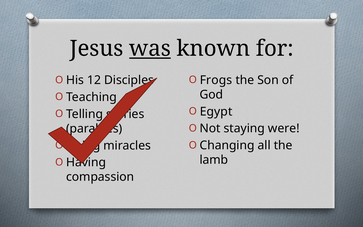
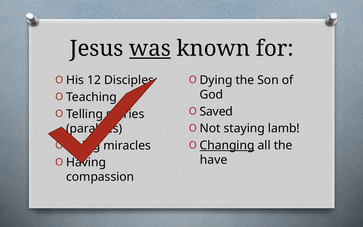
Frogs: Frogs -> Dying (216, 80)
Egypt: Egypt -> Saved (216, 111)
were: were -> lamb (284, 128)
Changing underline: none -> present (227, 145)
lamb: lamb -> have (214, 160)
